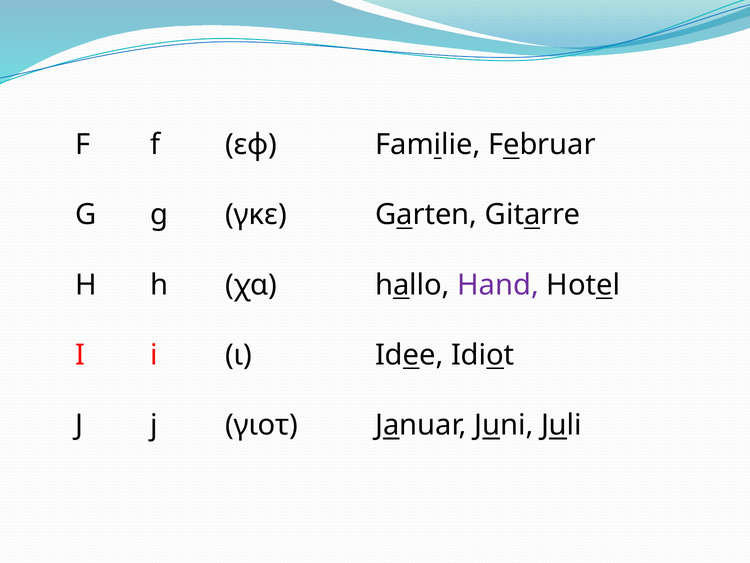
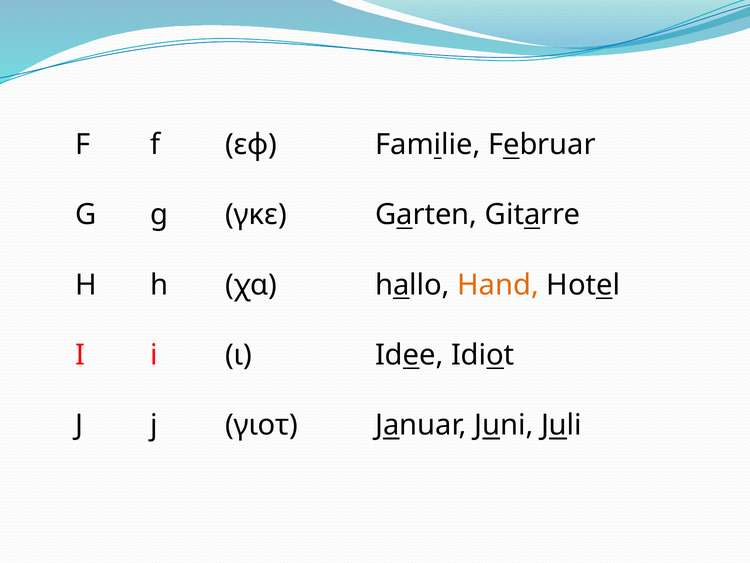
Hand colour: purple -> orange (498, 285)
